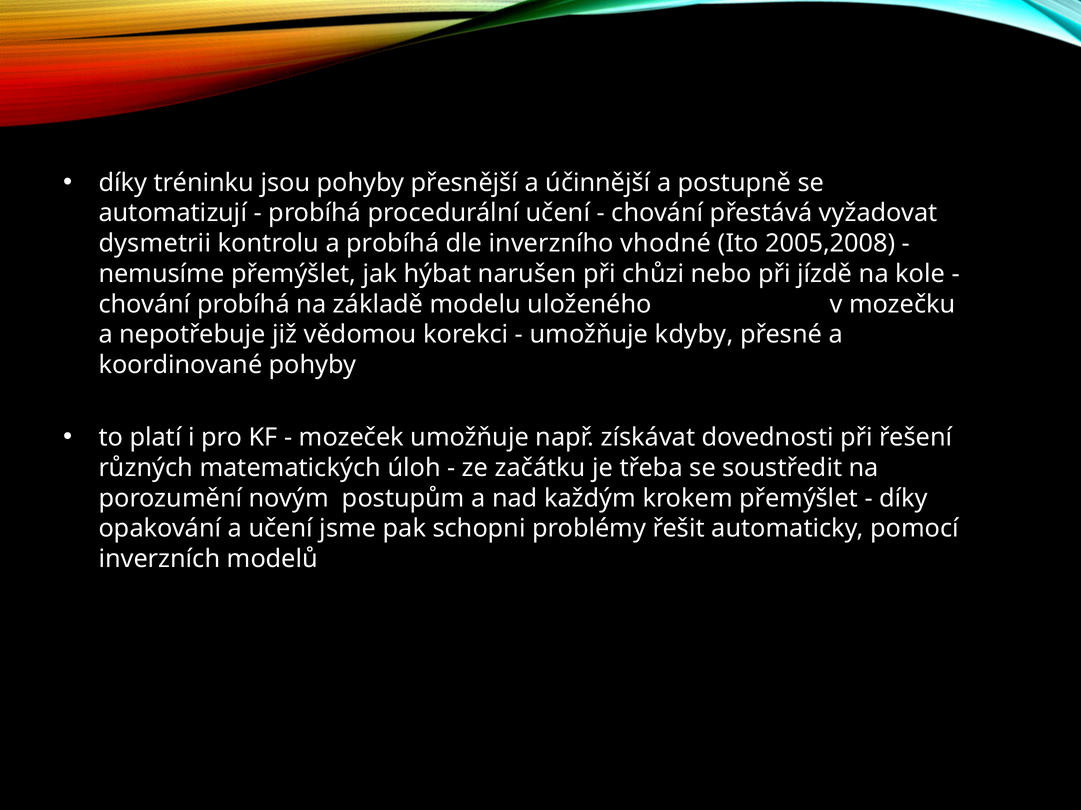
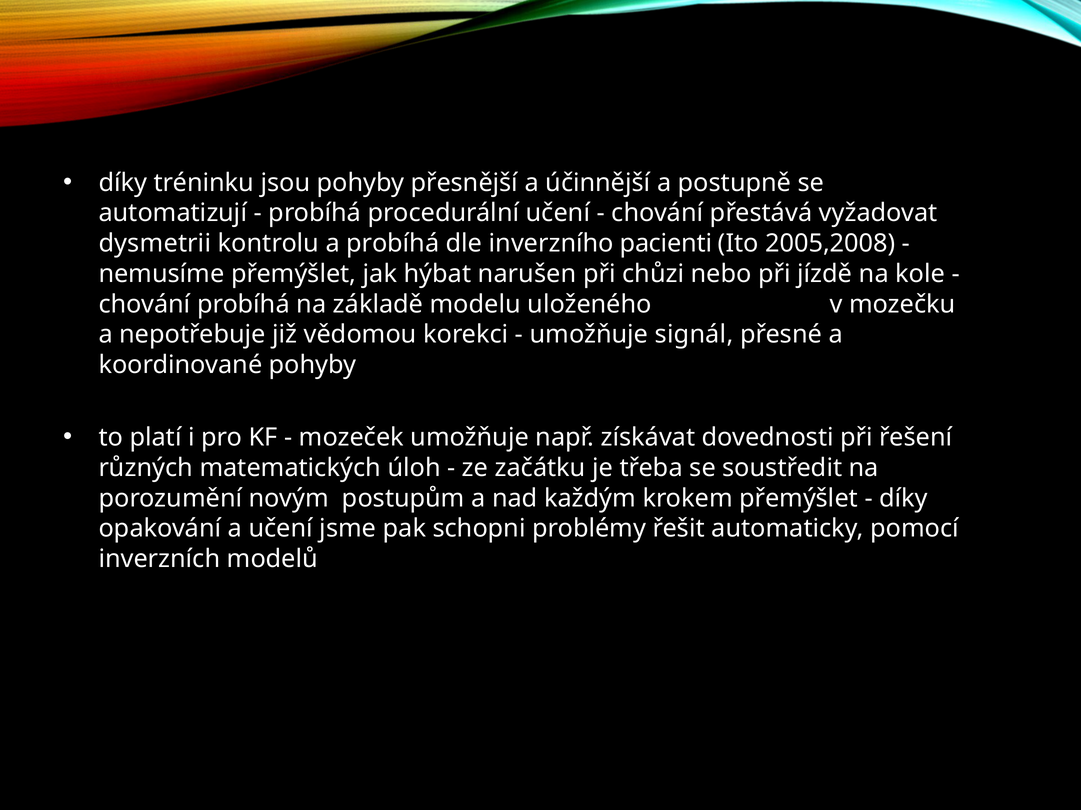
vhodné: vhodné -> pacienti (666, 244)
kdyby: kdyby -> signál (694, 335)
